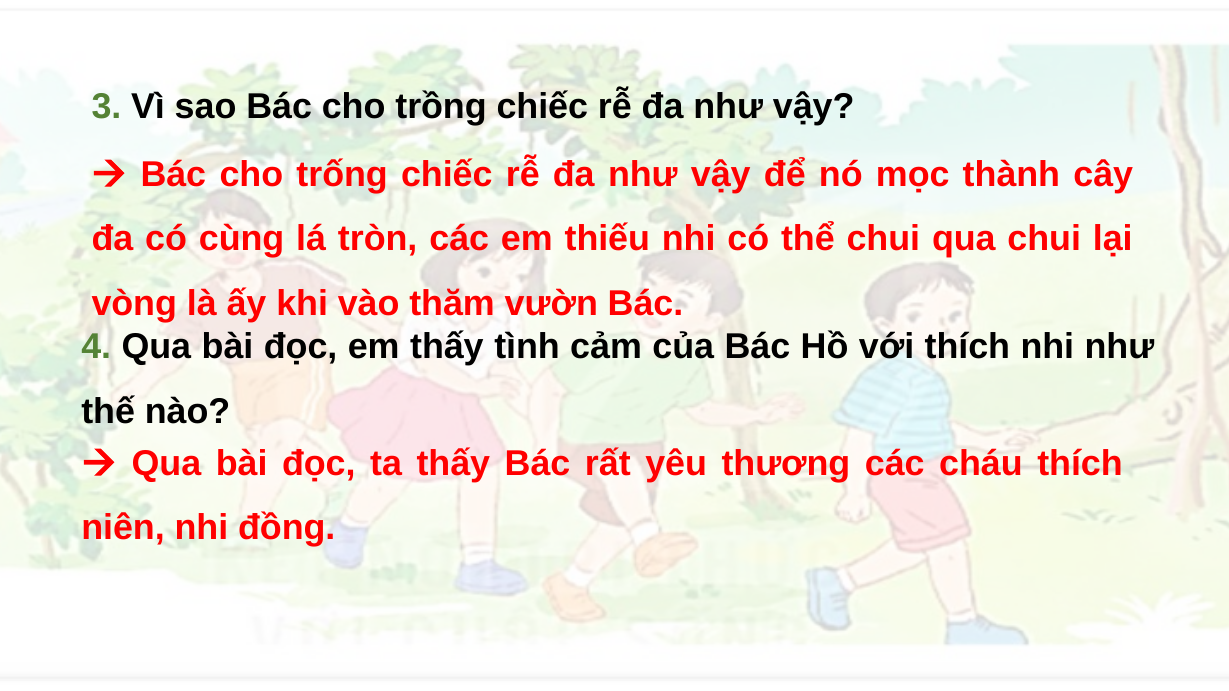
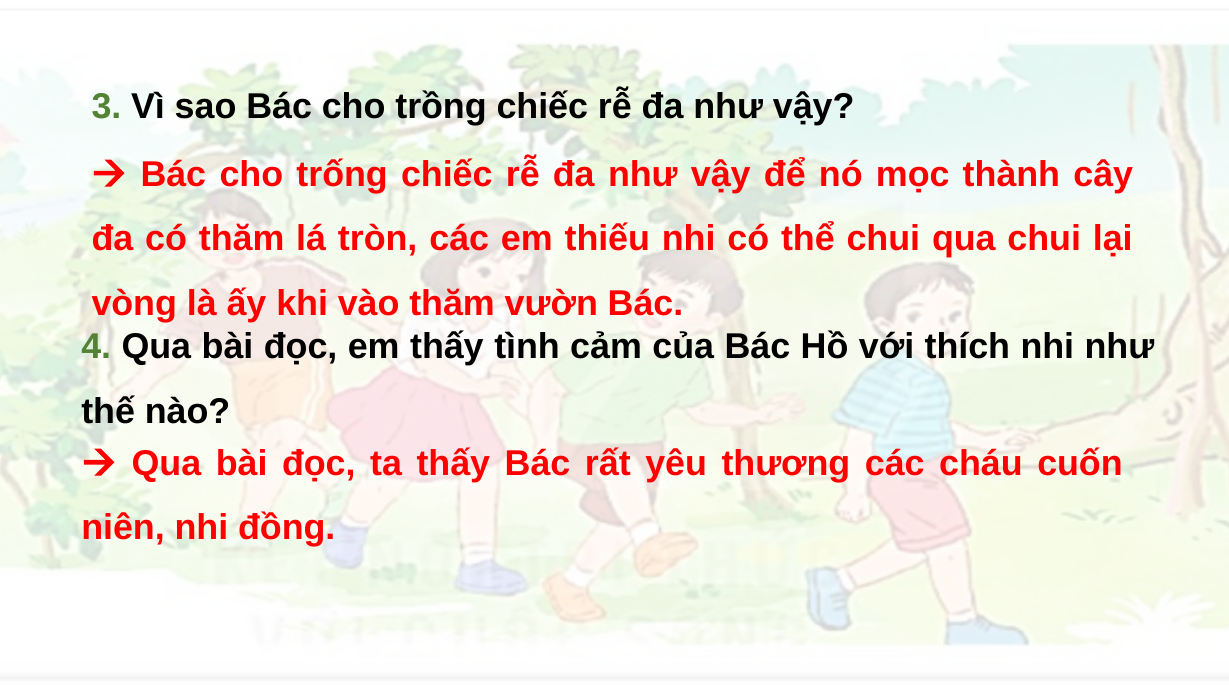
có cùng: cùng -> thăm (242, 239)
cháu thích: thích -> cuốn (1080, 464)
